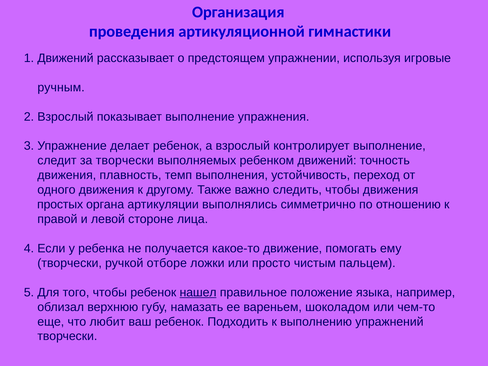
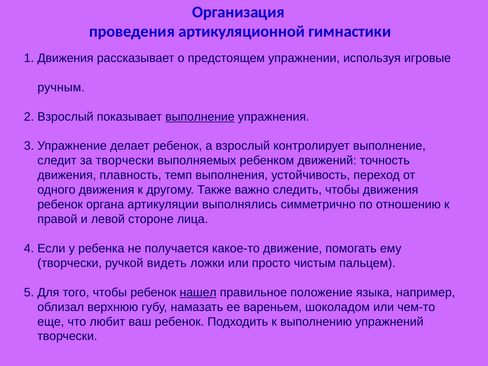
1 Движений: Движений -> Движения (65, 58)
выполнение underline: none -> present (200, 117)
простых: простых -> ребенок (60, 205)
отборе: отборе -> видеть (167, 263)
